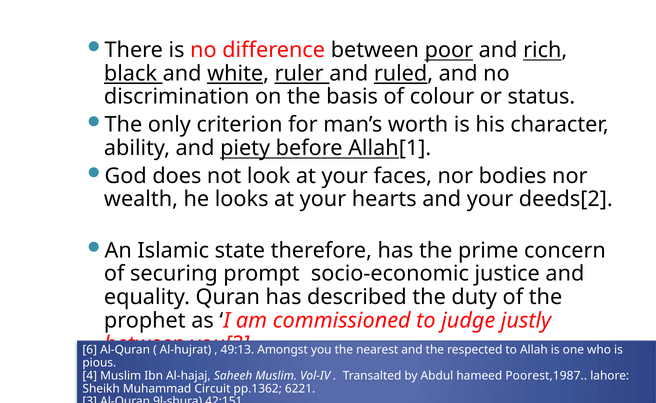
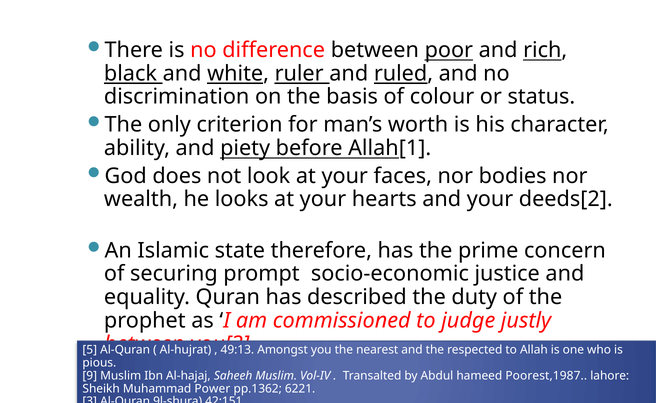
6: 6 -> 5 (90, 350)
4: 4 -> 9 (90, 376)
Circuit: Circuit -> Power (212, 389)
